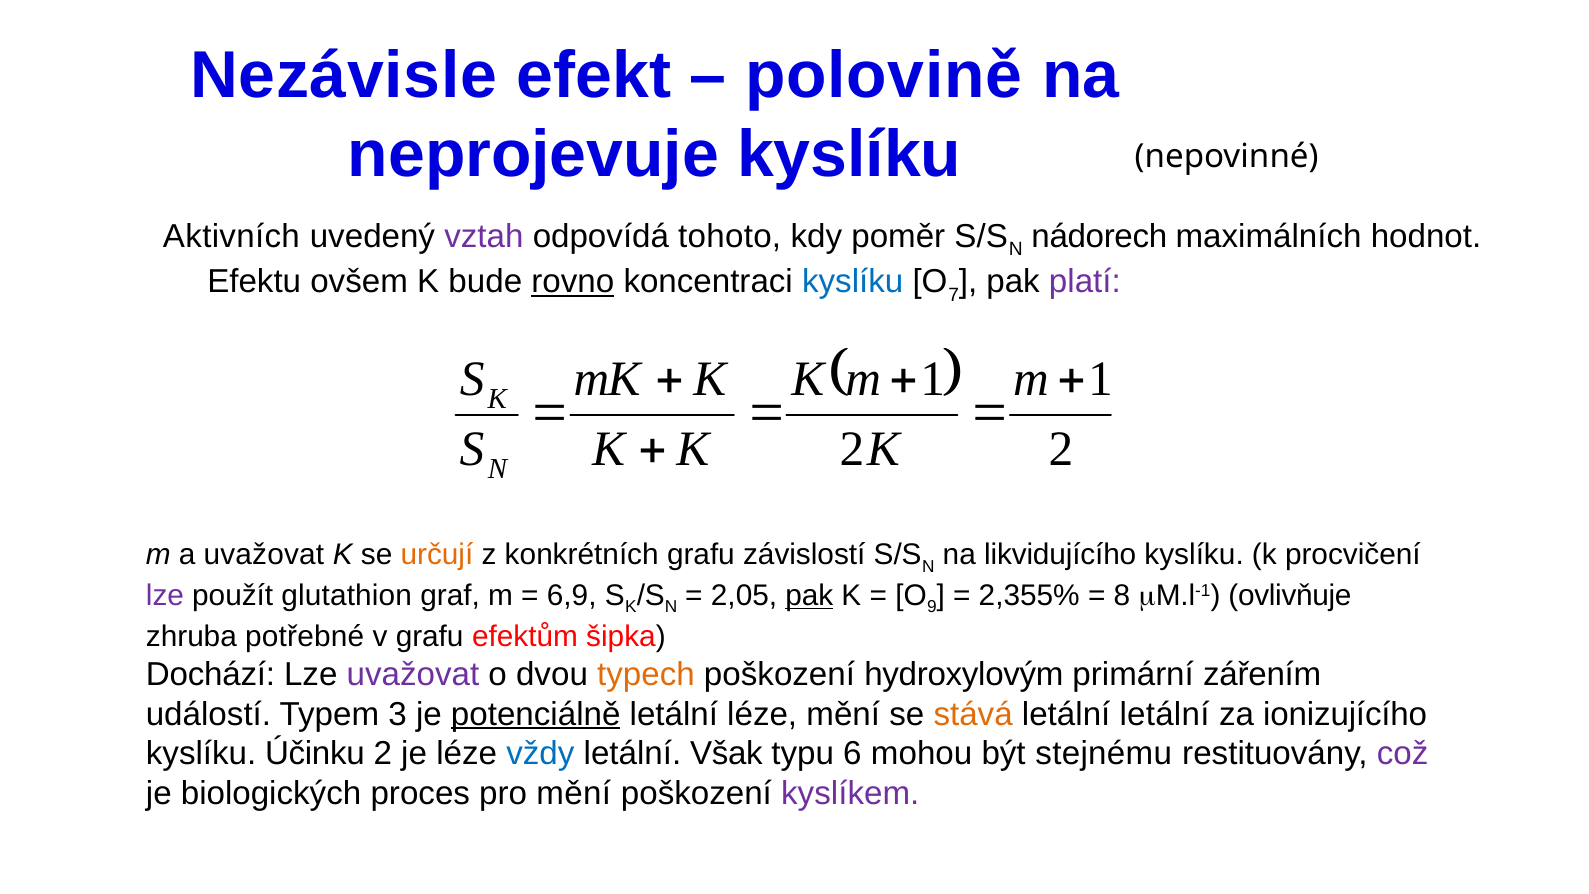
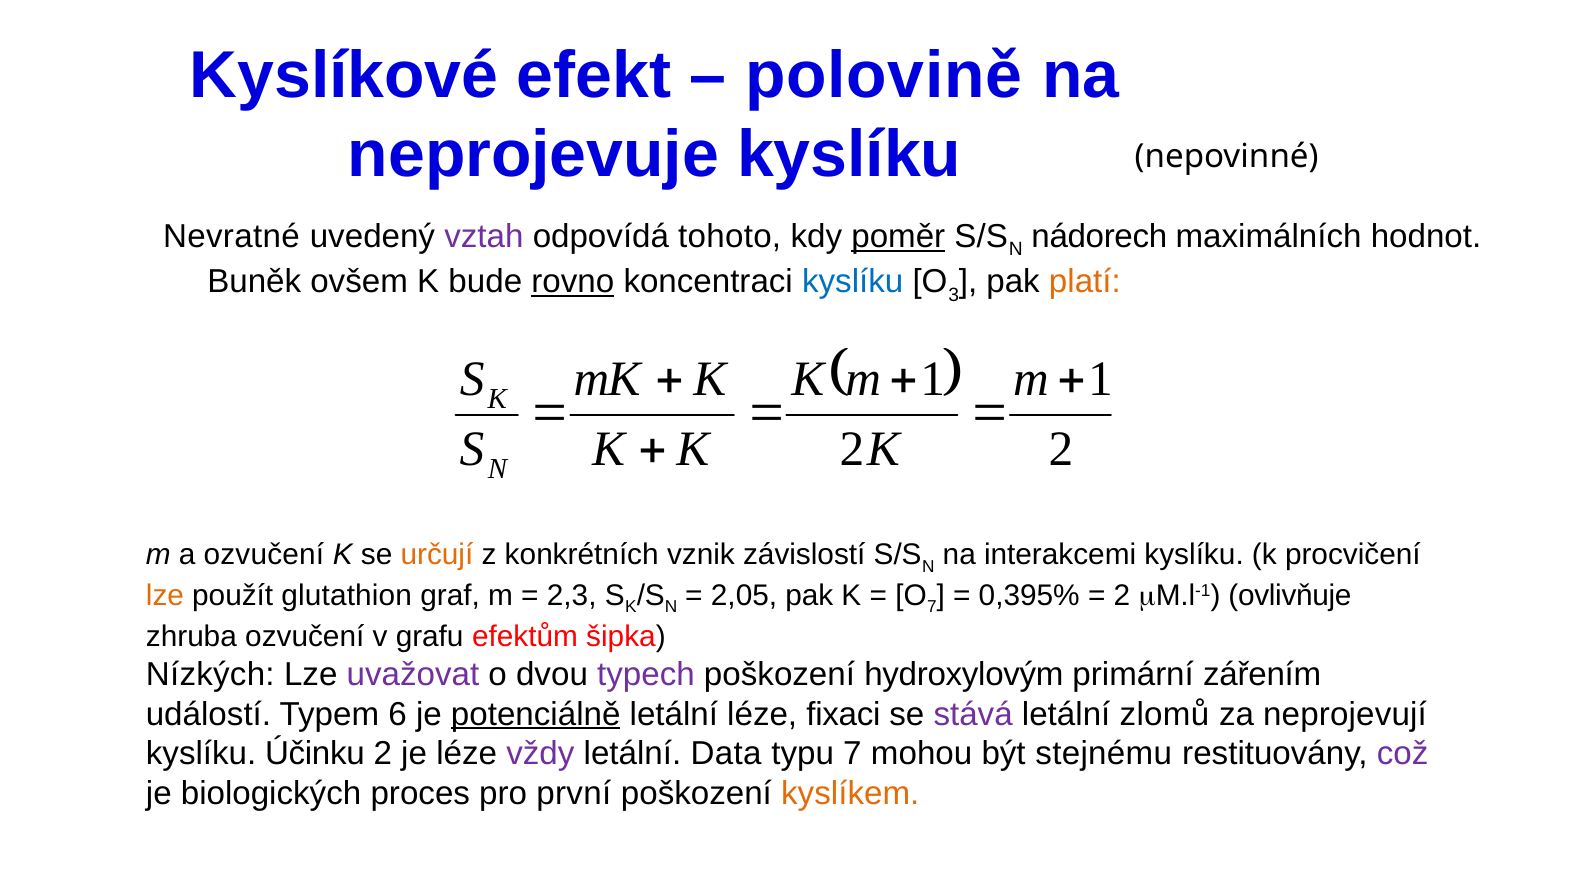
Nezávisle: Nezávisle -> Kyslíkové (344, 75)
Aktivních: Aktivních -> Nevratné (231, 237)
poměr underline: none -> present (898, 237)
Efektu: Efektu -> Buněk (254, 282)
7: 7 -> 3 (954, 295)
platí colour: purple -> orange (1085, 282)
a uvažovat: uvažovat -> ozvučení (264, 555)
konkrétních grafu: grafu -> vznik (701, 555)
likvidujícího: likvidujícího -> interakcemi (1060, 555)
lze colour: purple -> orange (165, 596)
6,9: 6,9 -> 2,3 (572, 596)
pak underline: present -> none (809, 596)
O 9: 9 -> 7 (932, 607)
2,355%: 2,355% -> 0,395% (1029, 596)
8: 8 -> 2 (1122, 596)
zhruba potřebné: potřebné -> ozvučení (305, 636)
Dochází: Dochází -> Nízkých (210, 674)
typech colour: orange -> purple (646, 674)
3: 3 -> 6 (398, 714)
léze mění: mění -> fixaci (843, 714)
stává colour: orange -> purple (973, 714)
letální letální: letální -> zlomů (1164, 714)
ionizujícího: ionizujícího -> neprojevují (1345, 714)
vždy colour: blue -> purple (540, 754)
Však: Však -> Data (726, 754)
typu 6: 6 -> 7 (852, 754)
pro mění: mění -> první (574, 793)
kyslíkem colour: purple -> orange (850, 793)
